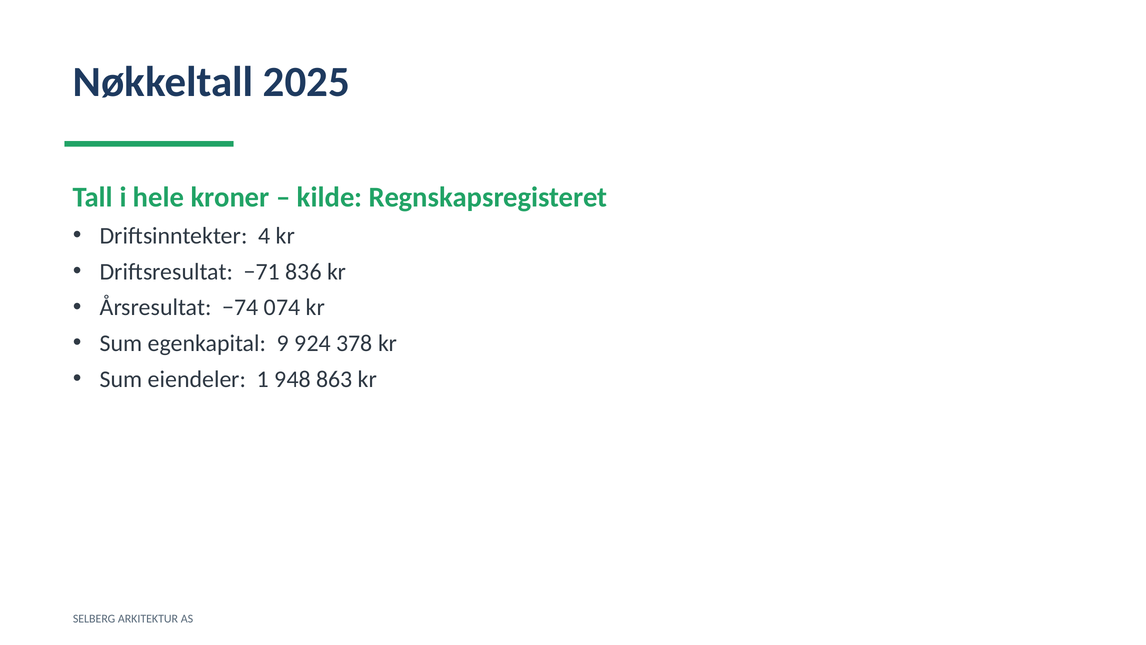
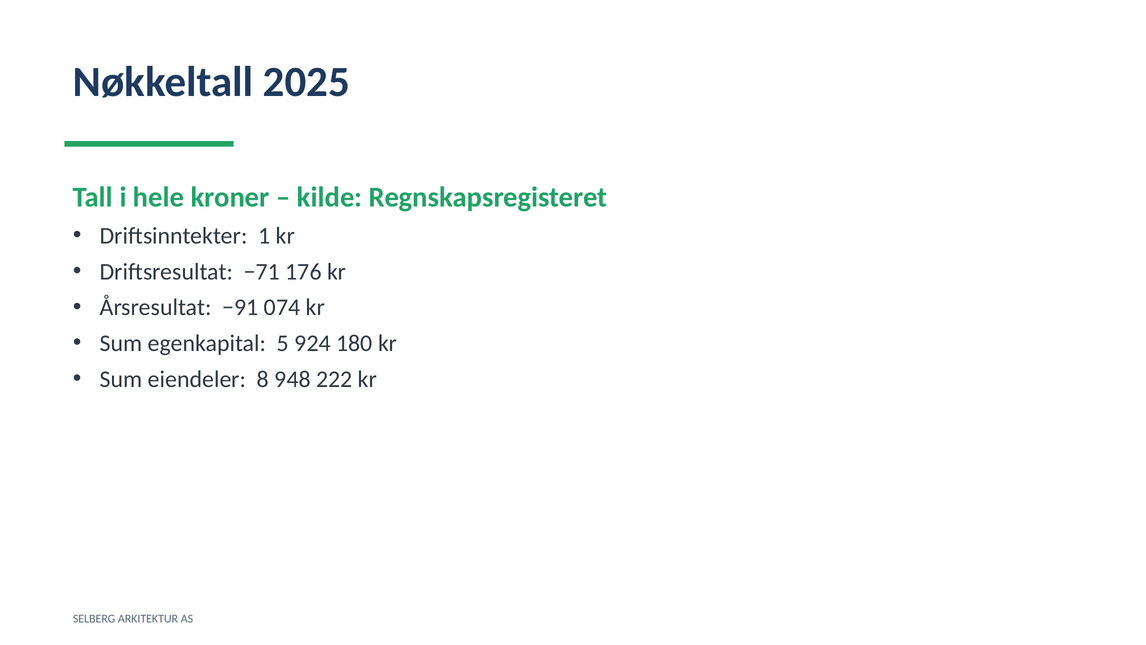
4: 4 -> 1 (264, 236)
836: 836 -> 176 (303, 271)
−74: −74 -> −91 (240, 307)
9: 9 -> 5 (283, 343)
378: 378 -> 180 (354, 343)
1: 1 -> 8 (263, 379)
863: 863 -> 222 (334, 379)
